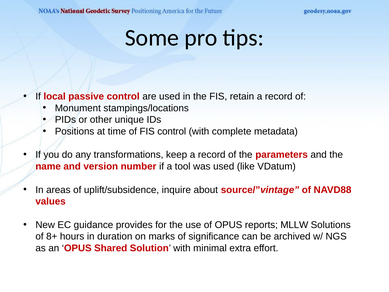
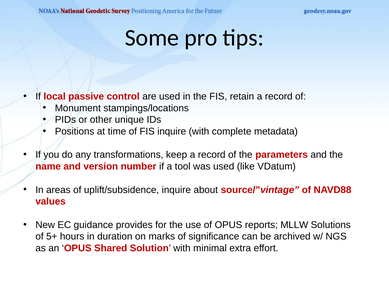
FIS control: control -> inquire (172, 131)
8+: 8+ -> 5+ (52, 236)
